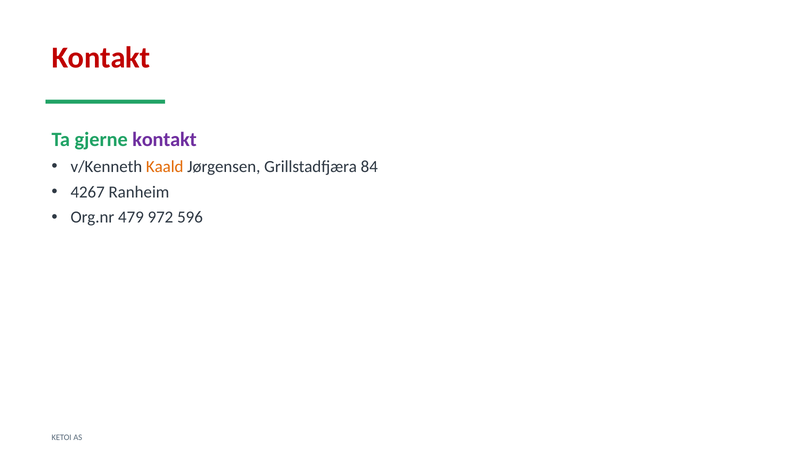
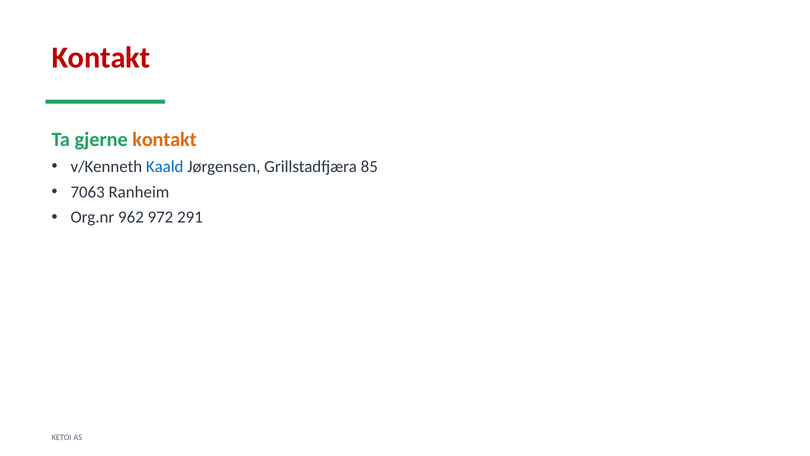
kontakt colour: purple -> orange (164, 139)
Kaald colour: orange -> blue (165, 167)
84: 84 -> 85 (369, 167)
4267: 4267 -> 7063 (88, 192)
479: 479 -> 962 (131, 217)
596: 596 -> 291 (190, 217)
